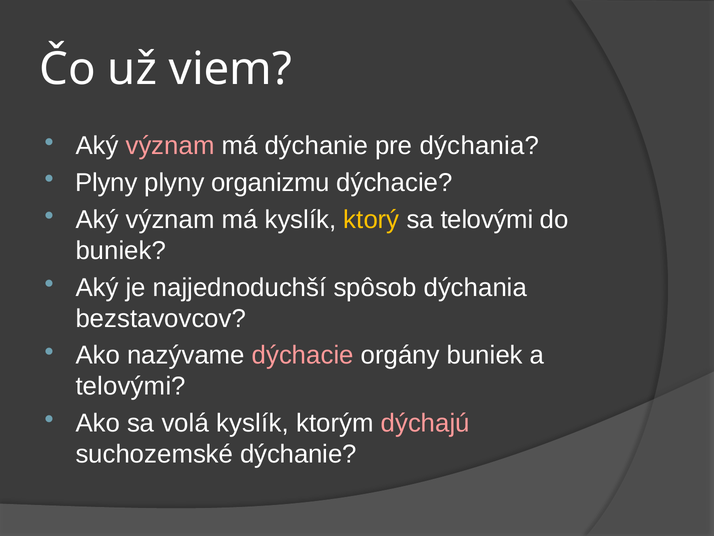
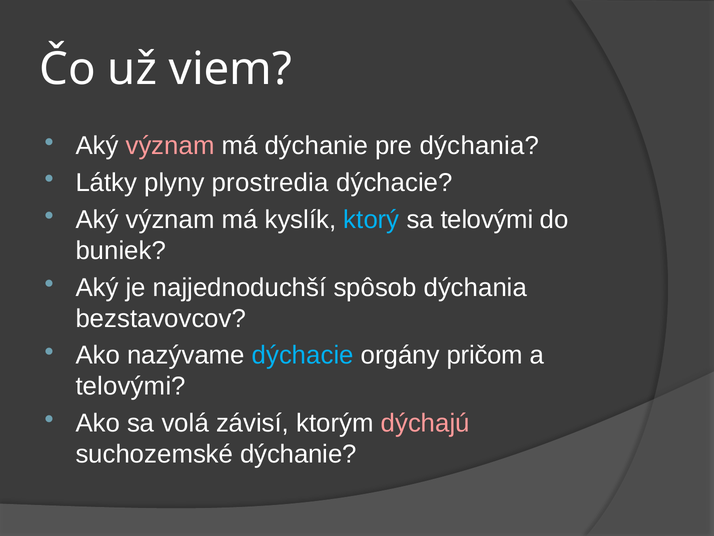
Plyny: Plyny -> Látky (106, 183)
organizmu: organizmu -> prostredia (270, 183)
ktorý colour: yellow -> light blue (371, 219)
dýchacie colour: pink -> light blue (303, 355)
orgány buniek: buniek -> pričom (485, 355)
volá kyslík: kyslík -> závisí (253, 423)
